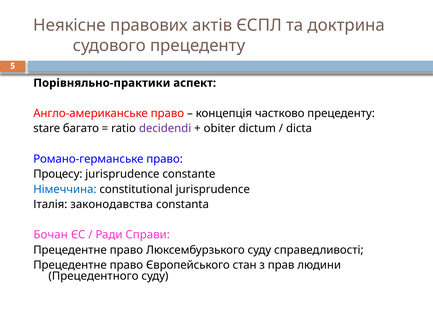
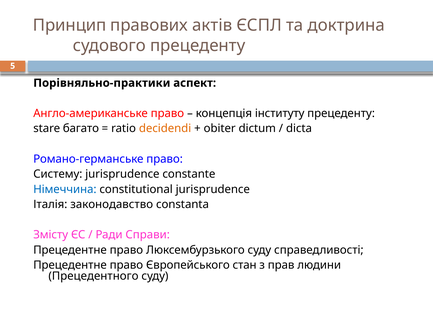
Неякісне: Неякісне -> Принцип (70, 25)
частково: частково -> інституту (280, 113)
decidendi colour: purple -> orange (165, 128)
Процесу: Процесу -> Систему (58, 174)
законодавства: законодавства -> законодавство (112, 204)
Бочан: Бочан -> Змісту (51, 235)
